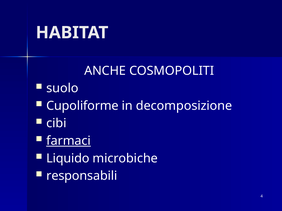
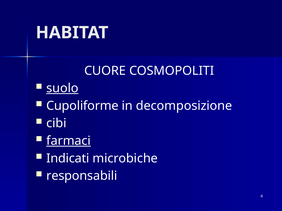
ANCHE: ANCHE -> CUORE (105, 71)
suolo underline: none -> present (62, 88)
Liquido: Liquido -> Indicati (68, 159)
